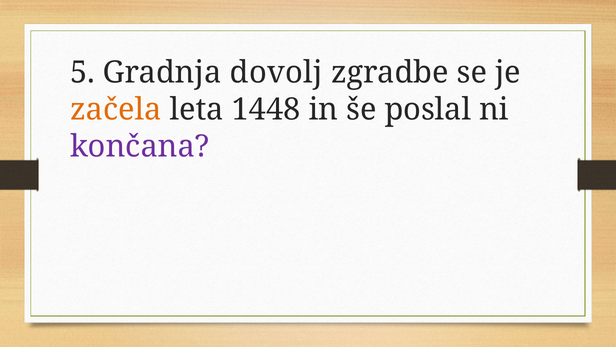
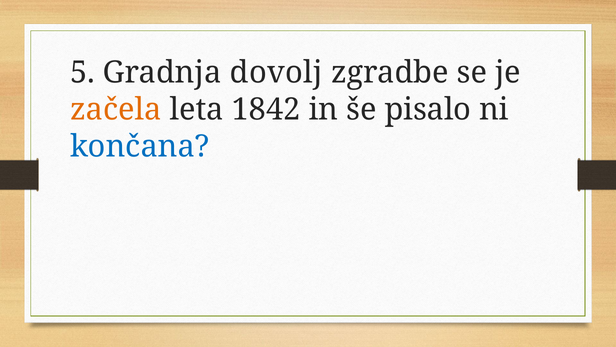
1448: 1448 -> 1842 (266, 110)
poslal: poslal -> pisalo (428, 110)
končana colour: purple -> blue (140, 146)
